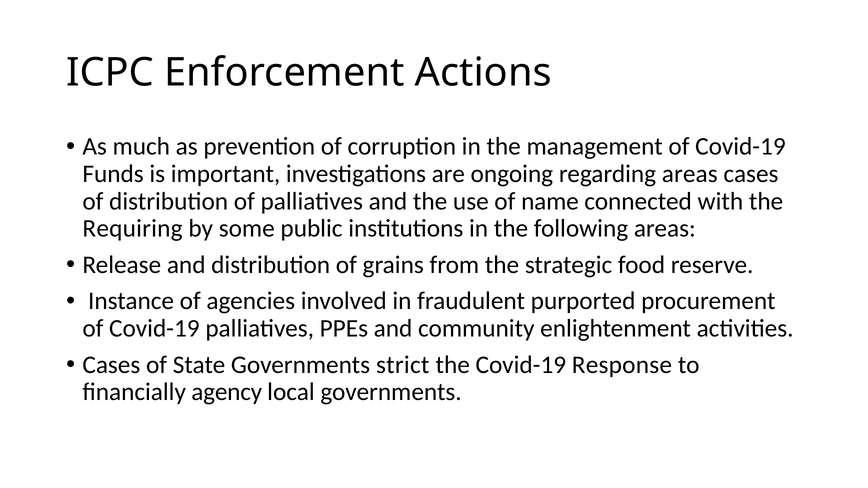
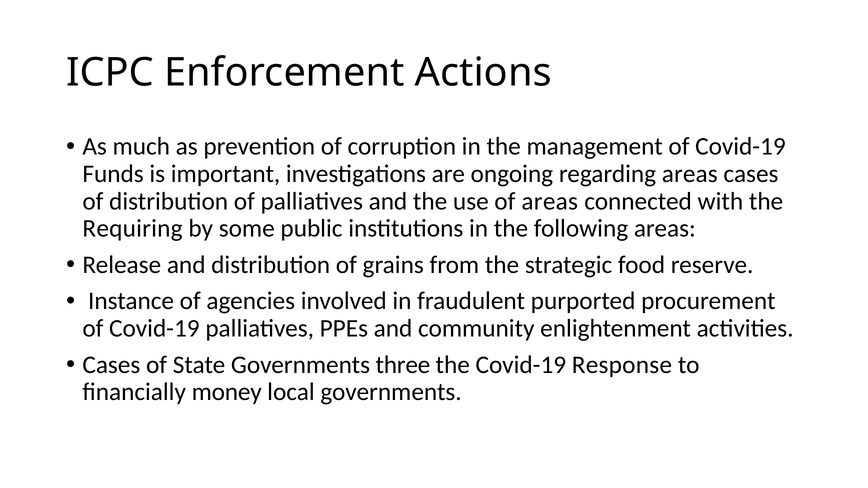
of name: name -> areas (550, 201)
strict: strict -> three (403, 365)
agency: agency -> money (227, 392)
